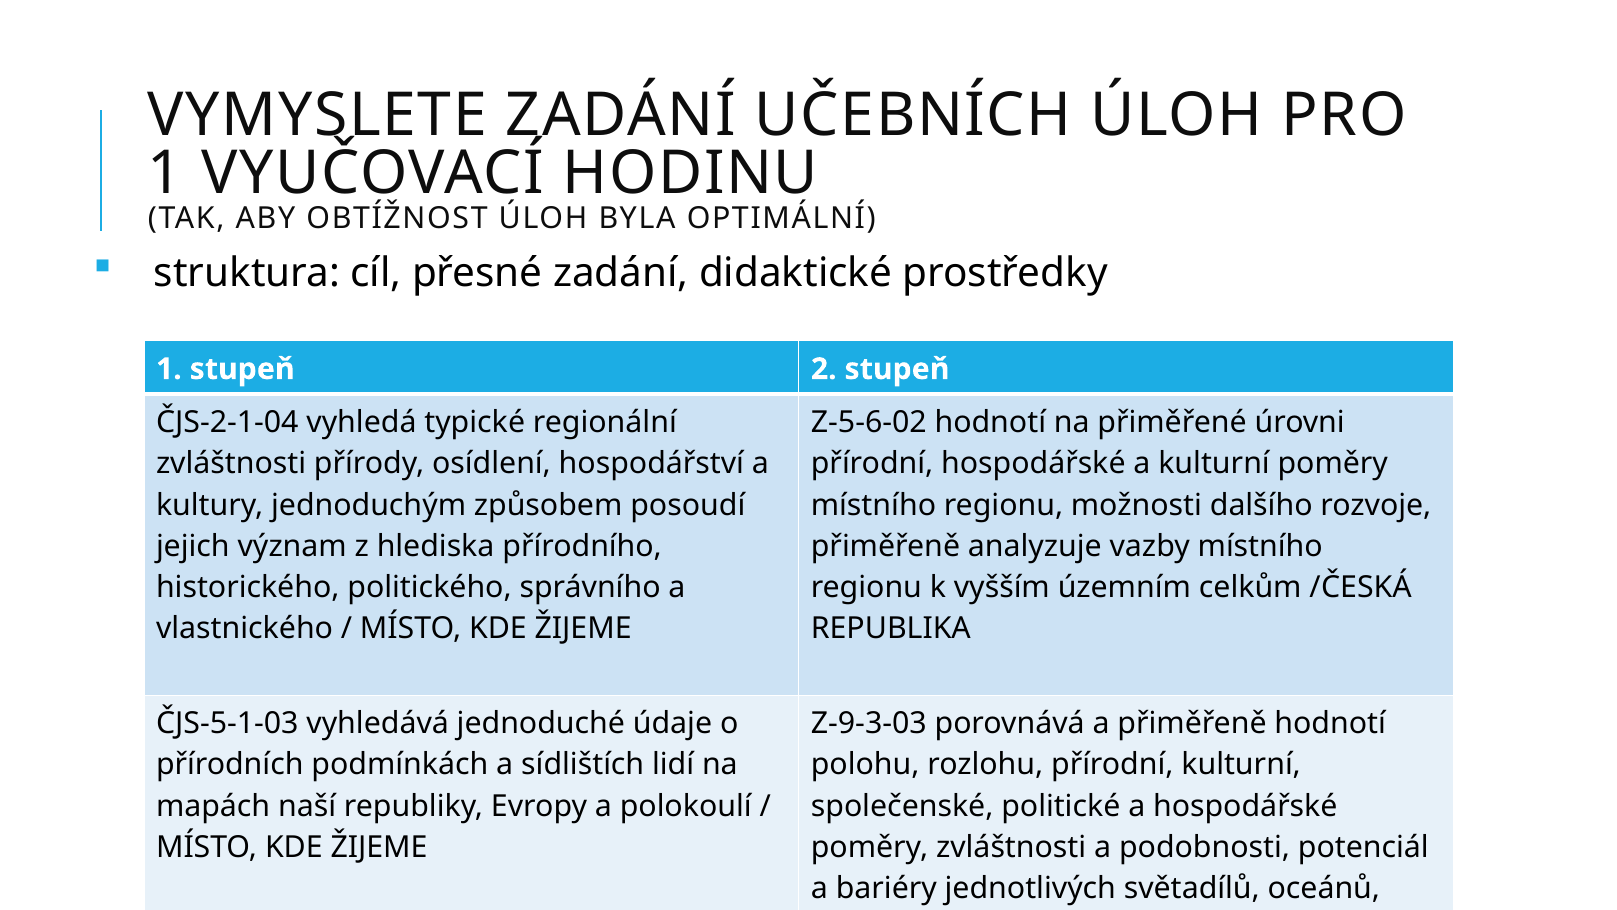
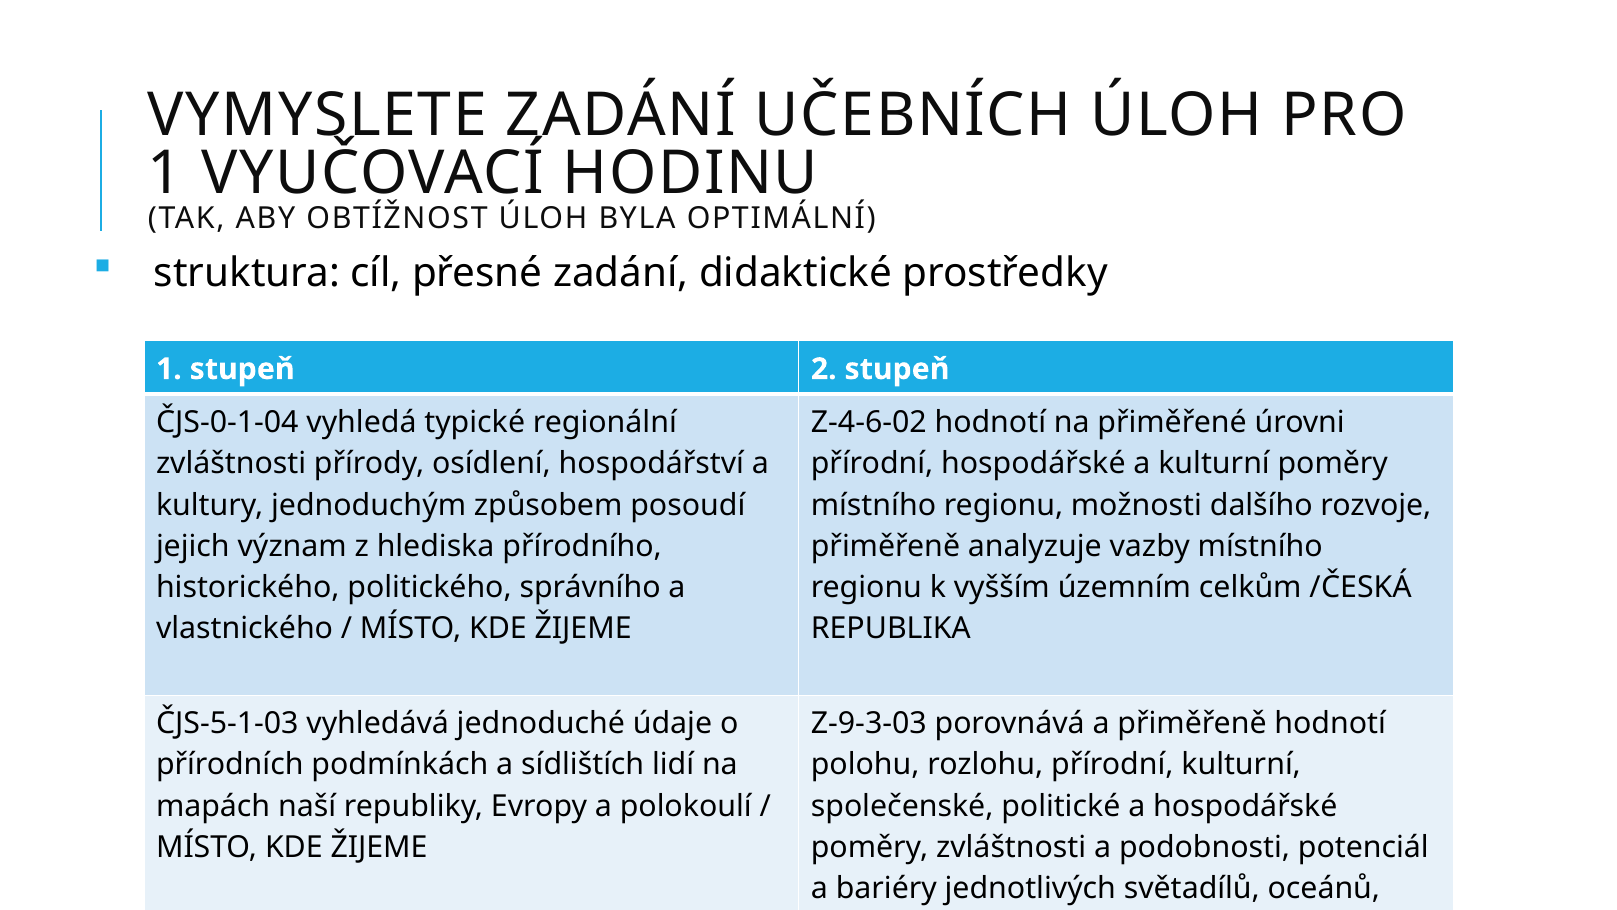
ČJS-2-1-04: ČJS-2-1-04 -> ČJS-0-1-04 (227, 422)
Z-5-6-02: Z-5-6-02 -> Z-4-6-02 (869, 422)
